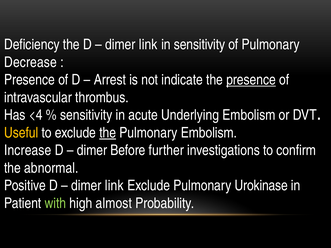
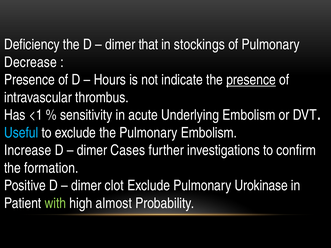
link: link -> that (148, 45)
in sensitivity: sensitivity -> stockings (199, 45)
Arrest: Arrest -> Hours (110, 80)
<4: <4 -> <1 (36, 115)
Useful colour: yellow -> light blue (21, 133)
the underline: present -> none (108, 133)
Before: Before -> Cases (128, 151)
abnormal: abnormal -> formation (51, 168)
link: link -> clot (114, 186)
